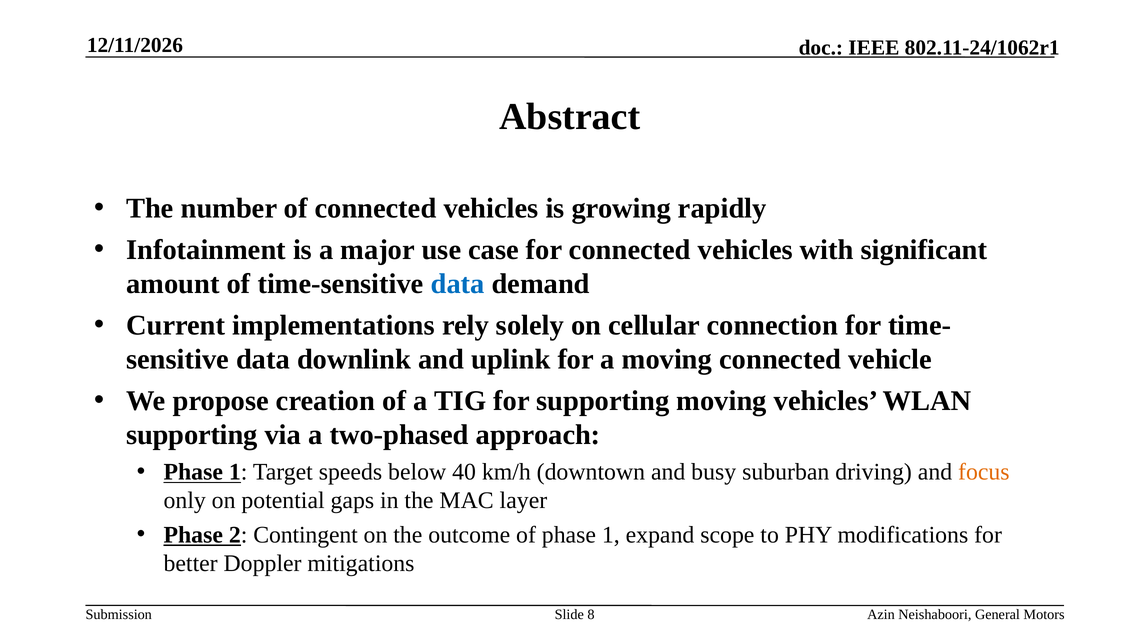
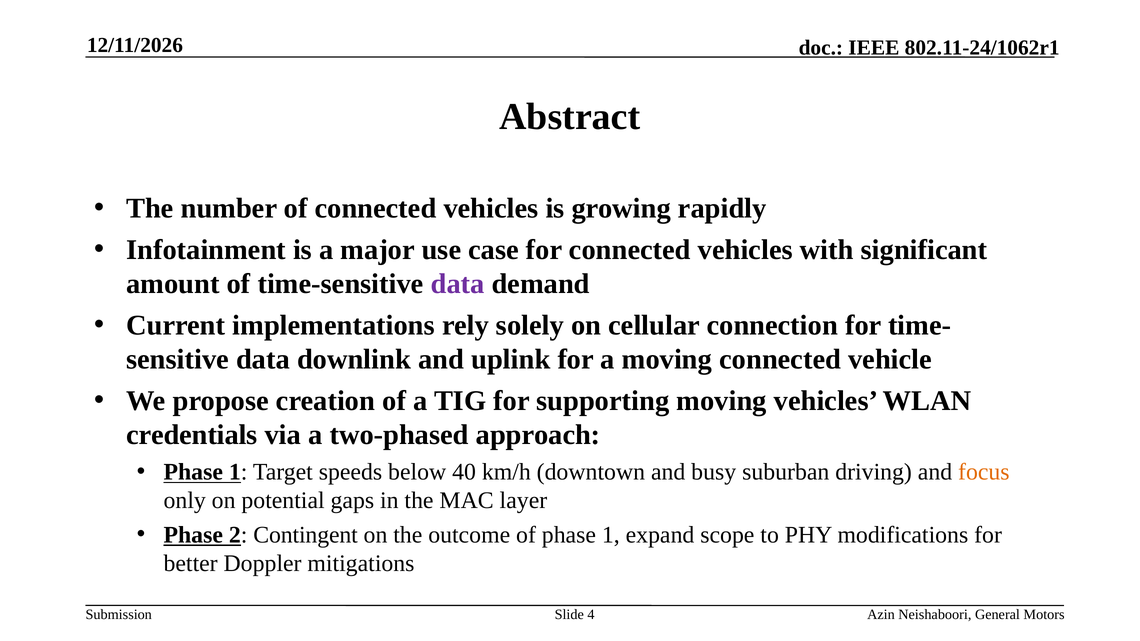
data colour: blue -> purple (458, 284)
supporting: supporting -> credentials (192, 435)
8: 8 -> 4 (591, 615)
